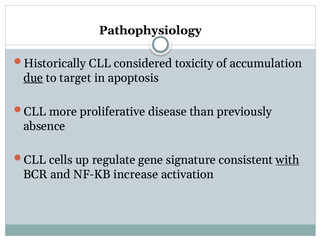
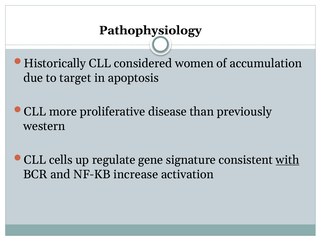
toxicity: toxicity -> women (194, 63)
due underline: present -> none (33, 78)
absence: absence -> western (44, 126)
